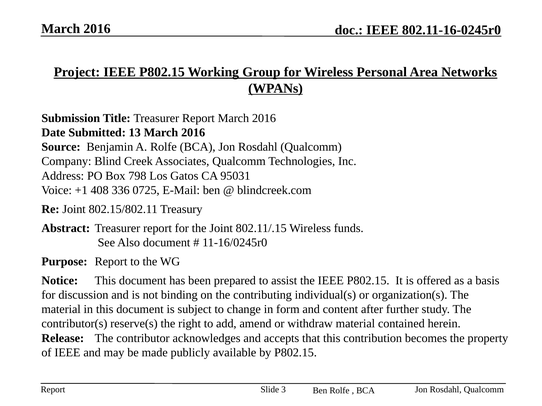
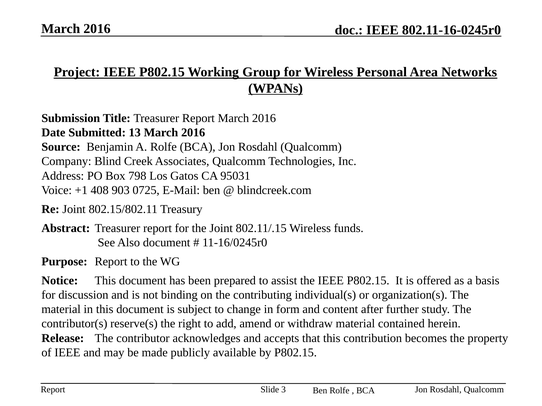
336: 336 -> 903 (121, 190)
